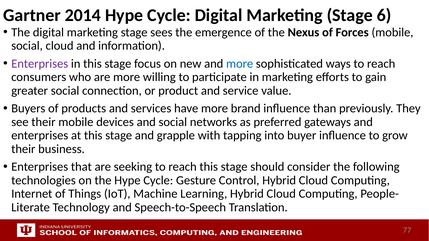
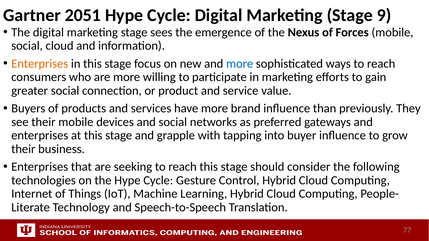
2014: 2014 -> 2051 (83, 15)
6: 6 -> 9 (384, 15)
Enterprises colour: purple -> orange (40, 64)
